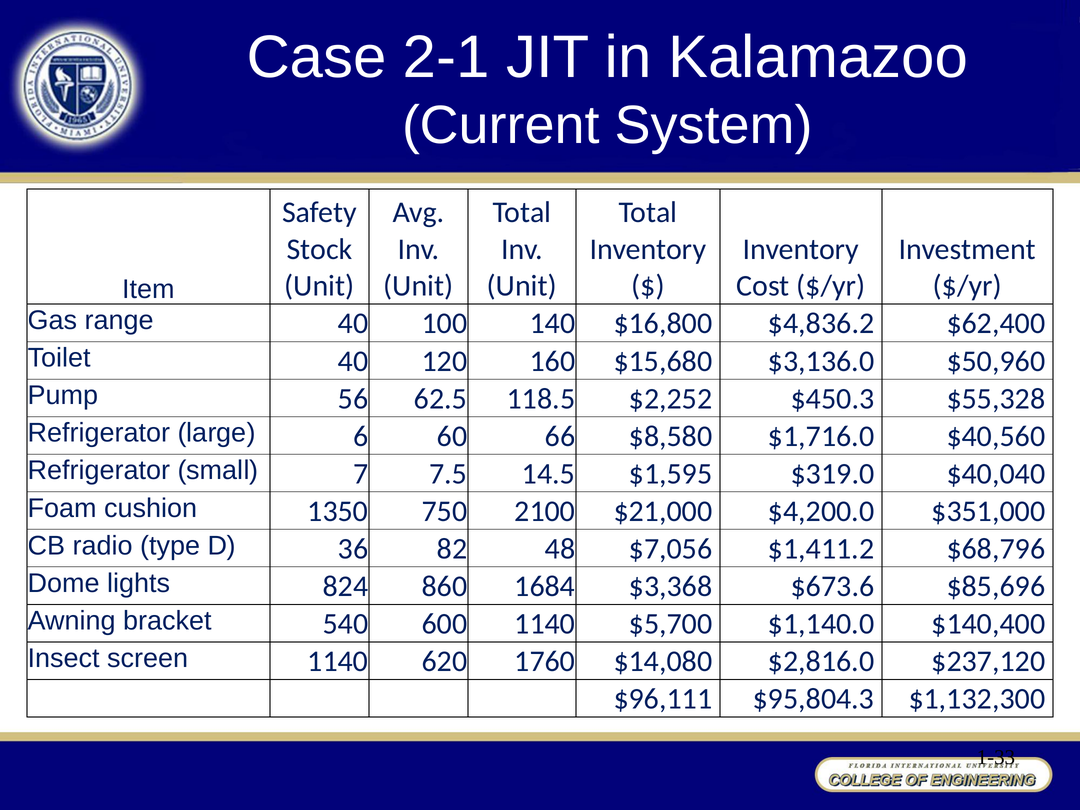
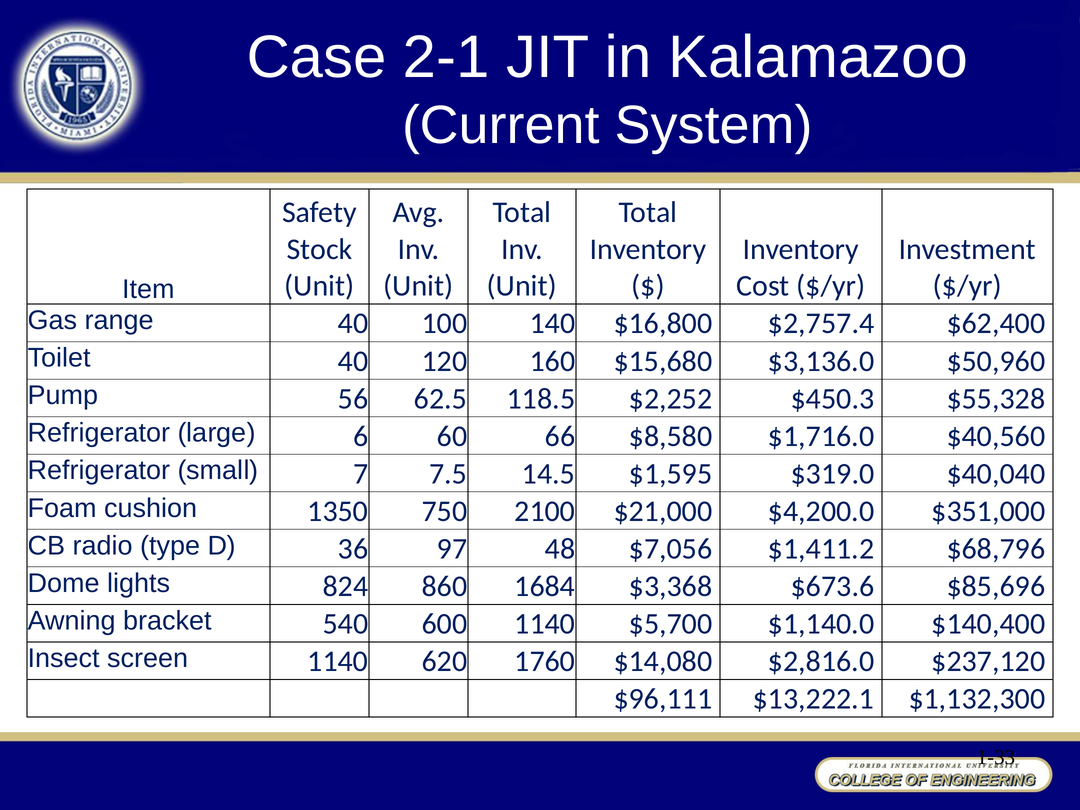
$4,836.2: $4,836.2 -> $2,757.4 (821, 324)
82: 82 -> 97 (452, 549)
$95,804.3: $95,804.3 -> $13,222.1 (813, 699)
